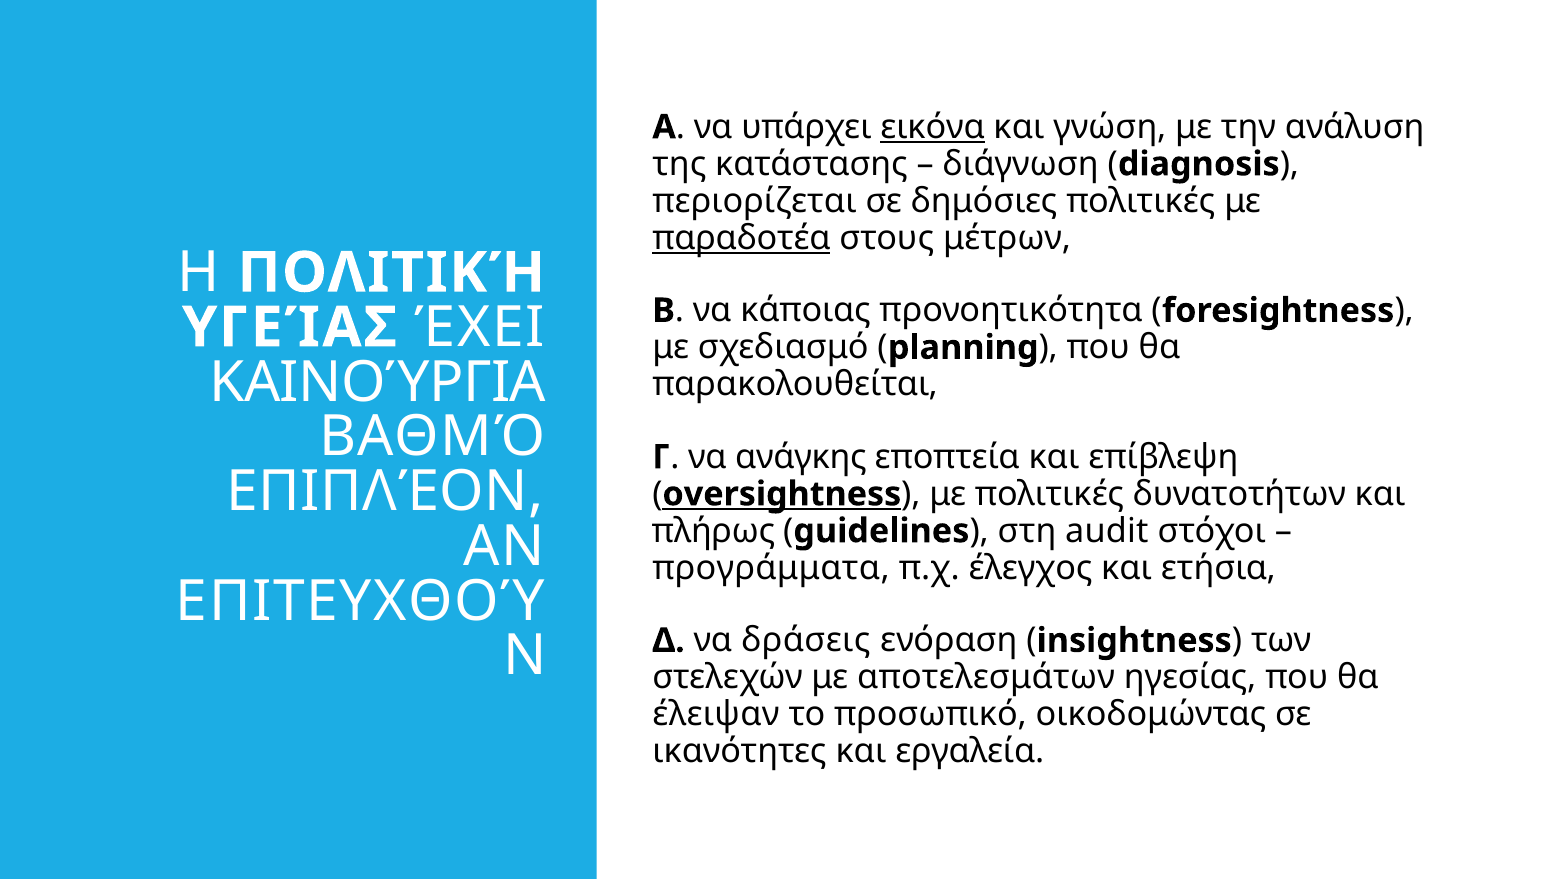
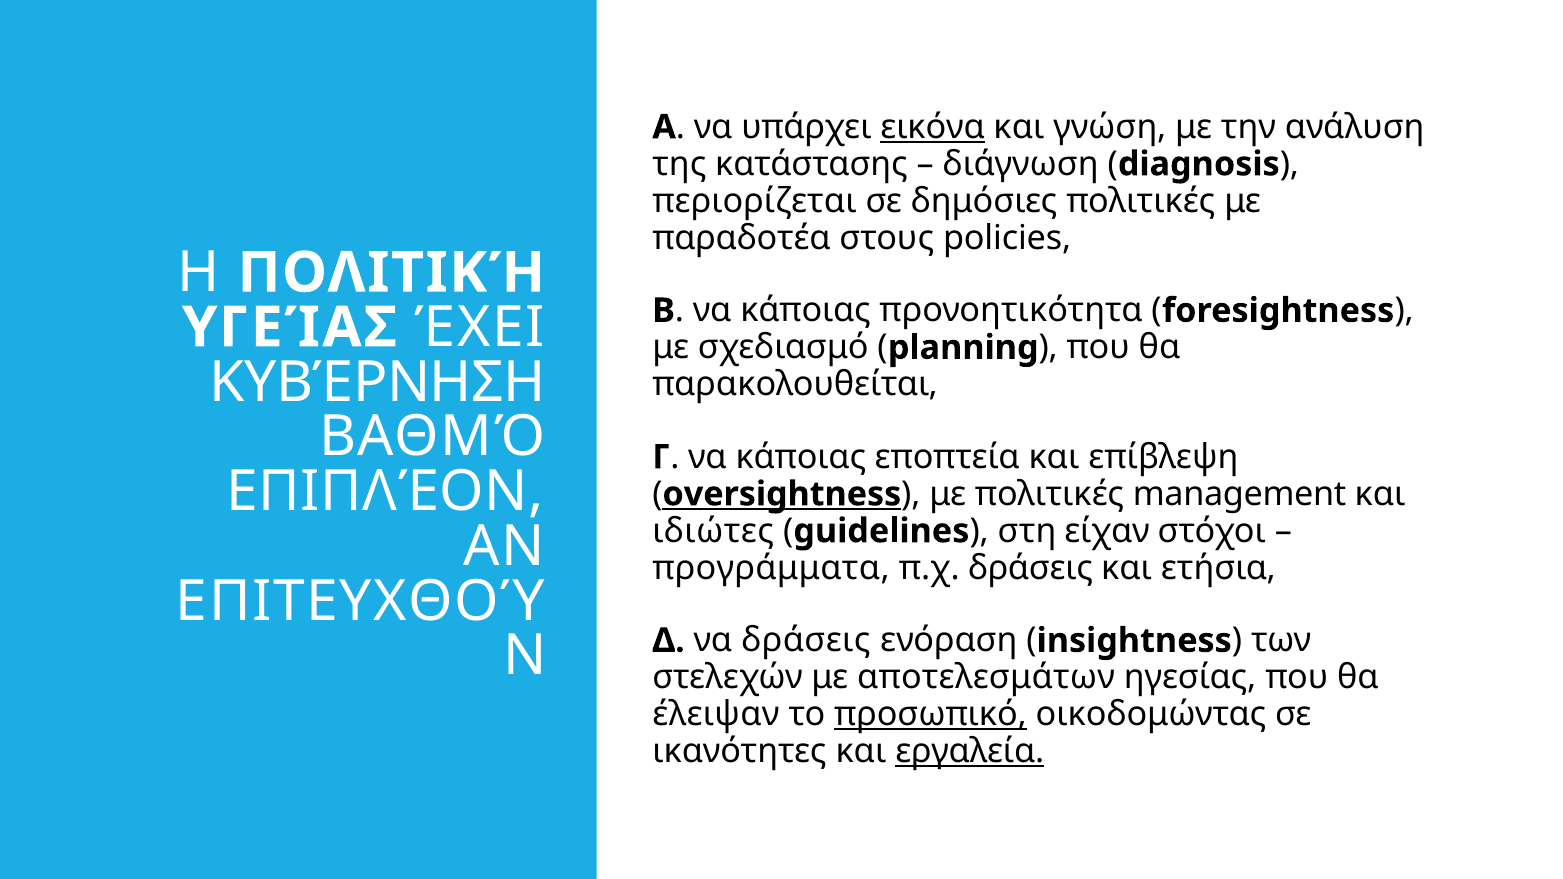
παραδοτέα underline: present -> none (741, 238)
μέτρων: μέτρων -> policies (1007, 238)
ΚΑΙΝΟΎΡΓΙΑ: ΚΑΙΝΟΎΡΓΙΑ -> ΚΥΒΈΡΝΗΣΗ (378, 382)
ανάγκης: ανάγκης -> κάποιας (801, 457)
δυνατοτήτων: δυνατοτήτων -> management (1240, 494)
πλήρως: πλήρως -> ιδιώτες (713, 531)
audit: audit -> είχαν (1107, 531)
π.χ έλεγχος: έλεγχος -> δράσεις (1031, 568)
προσωπικό underline: none -> present (931, 715)
εργαλεία underline: none -> present (970, 751)
